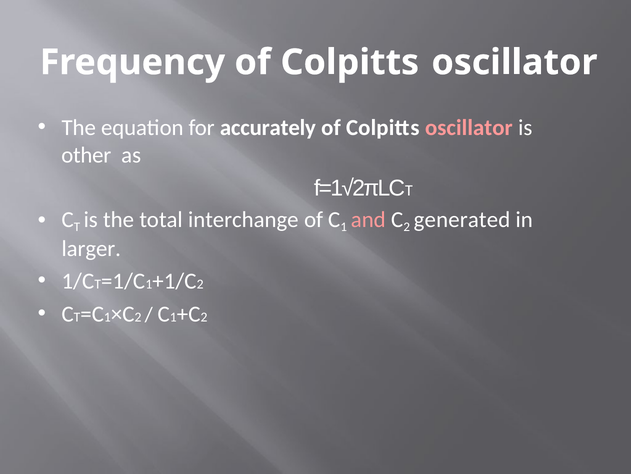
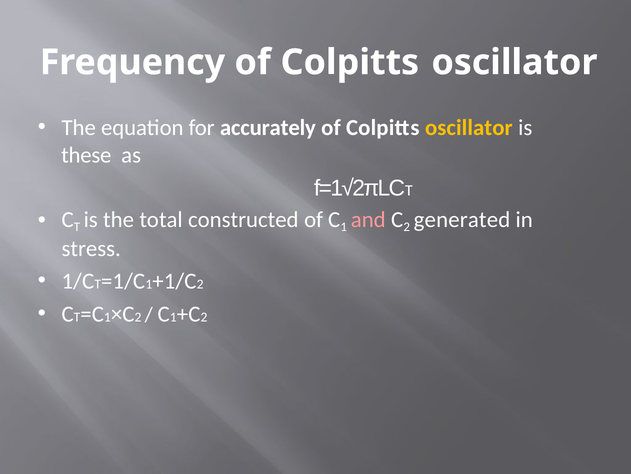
oscillator colour: pink -> yellow (469, 127)
other: other -> these (86, 155)
interchange: interchange -> constructed (243, 219)
larger: larger -> stress (91, 249)
